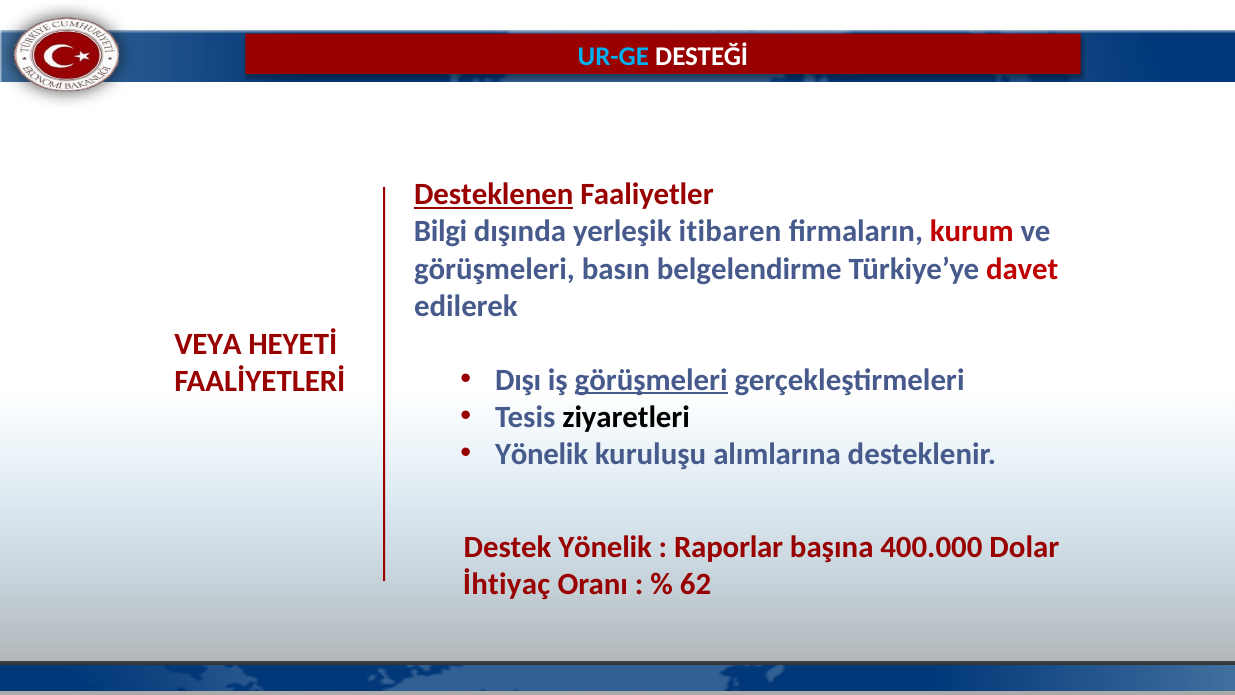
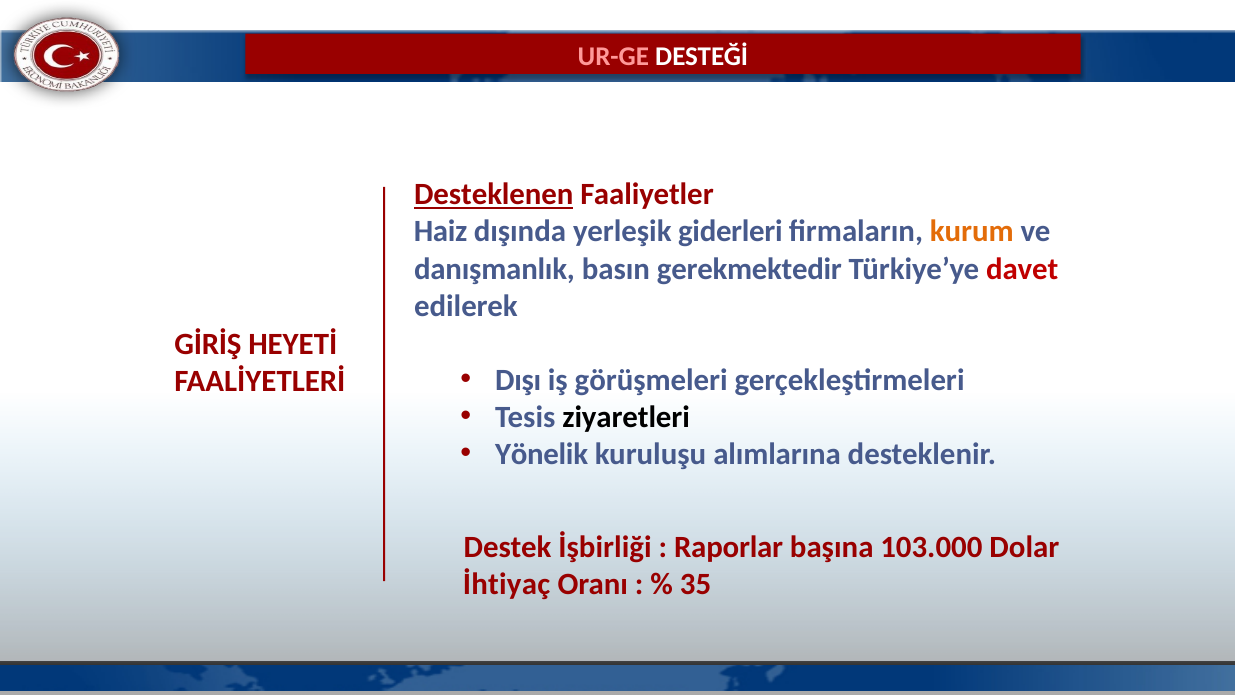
UR-GE colour: light blue -> pink (613, 56)
Bilgi: Bilgi -> Haiz (441, 232)
itibaren: itibaren -> giderleri (730, 232)
kurum colour: red -> orange (972, 232)
görüşmeleri: görüşmeleri -> danışmanlık (494, 269)
belgelendirme: belgelendirme -> gerekmektedir (749, 269)
VEYA: VEYA -> GİRİŞ (208, 344)
görüşmeleri underline: present -> none (651, 380)
Destek Yönelik: Yönelik -> İşbirliği (605, 547)
400.000: 400.000 -> 103.000 (931, 547)
62: 62 -> 35 (696, 584)
